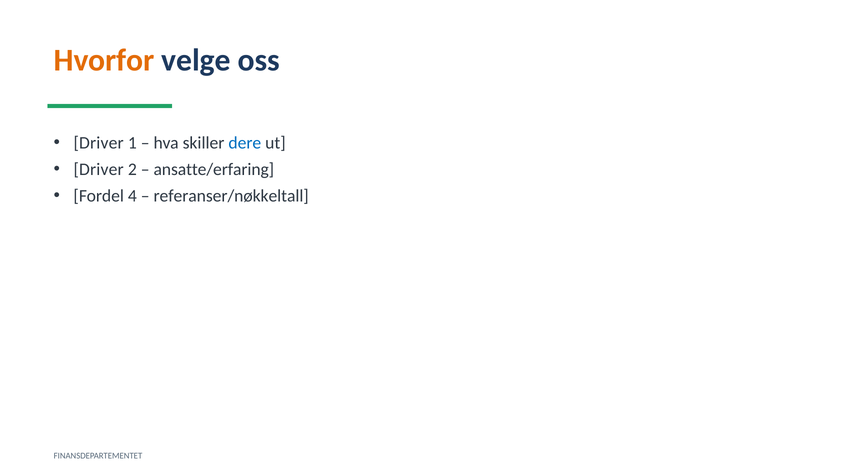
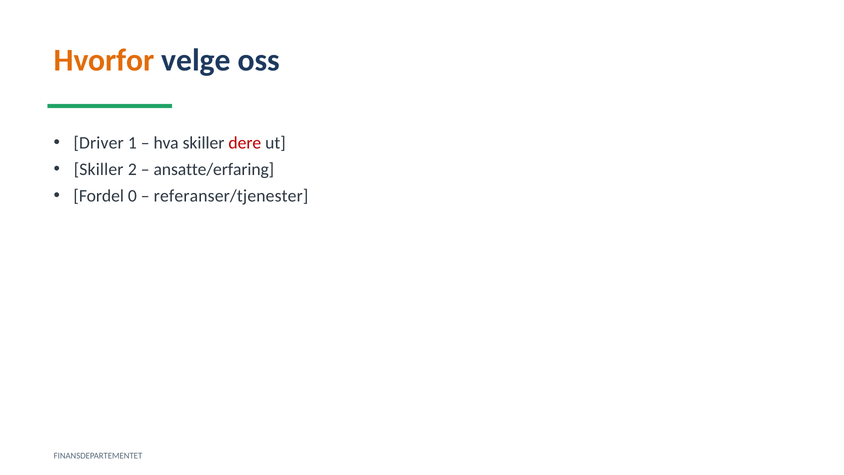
dere colour: blue -> red (245, 143)
Driver: Driver -> Skiller (99, 169)
4: 4 -> 0 (132, 196)
referanser/nøkkeltall: referanser/nøkkeltall -> referanser/tjenester (231, 196)
